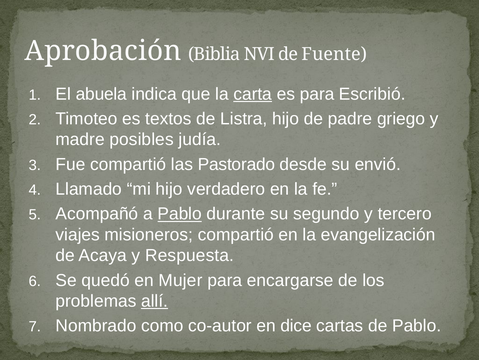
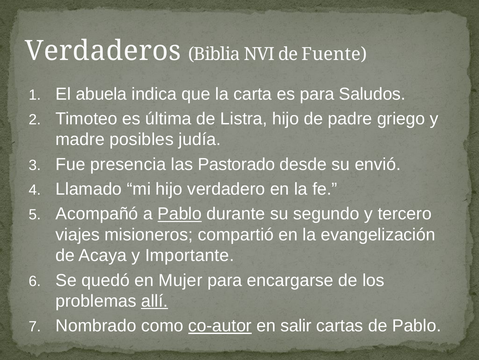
Aprobación: Aprobación -> Verdaderos (103, 51)
carta underline: present -> none (253, 94)
Escribió: Escribió -> Saludos (372, 94)
textos: textos -> última (168, 119)
Fue compartió: compartió -> presencia (128, 164)
Respuesta: Respuesta -> Importante (190, 255)
co-autor underline: none -> present (220, 325)
dice: dice -> salir (296, 325)
